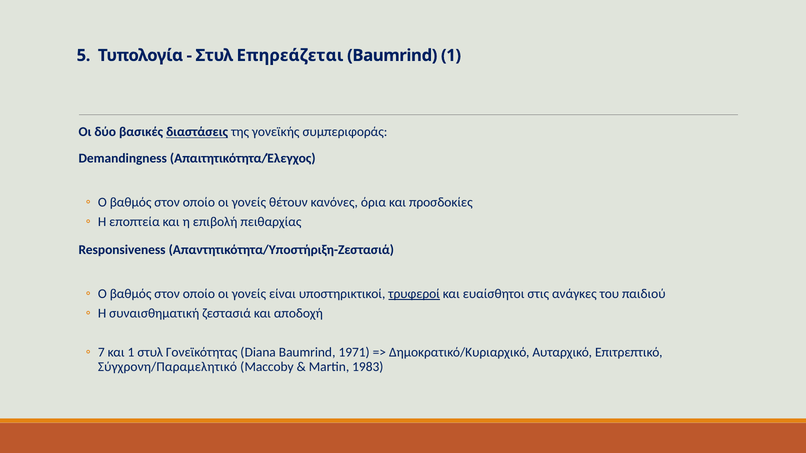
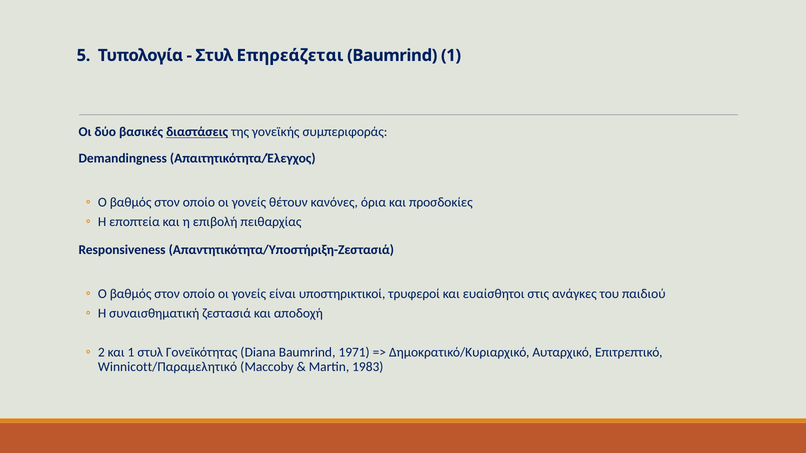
τρυφεροί underline: present -> none (414, 294)
7: 7 -> 2 (101, 353)
Σύγχρονη/Παραμελητικό: Σύγχρονη/Παραμελητικό -> Winnicott/Παραμελητικό (168, 367)
